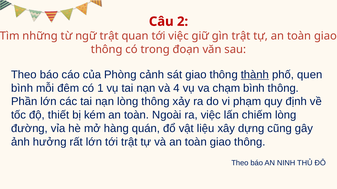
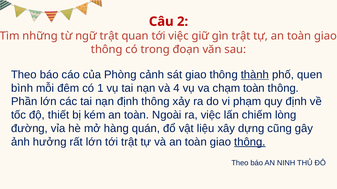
chạm bình: bình -> toàn (254, 88)
nạn lòng: lòng -> định (128, 102)
thông underline: none -> present (250, 142)
